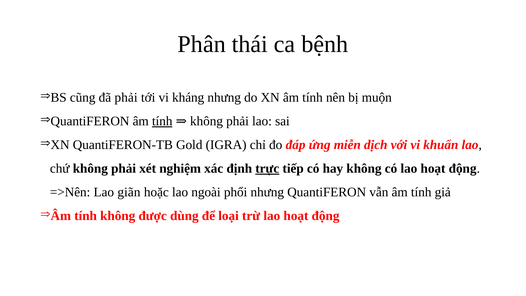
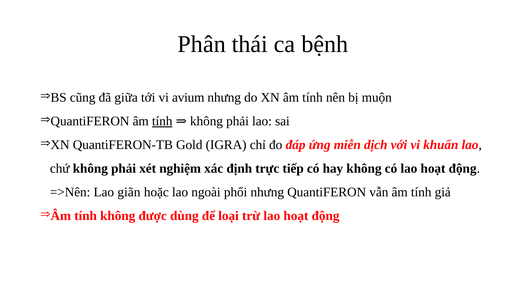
đã phải: phải -> giữa (126, 97)
kháng: kháng -> avium (188, 97)
trực underline: present -> none (267, 168)
